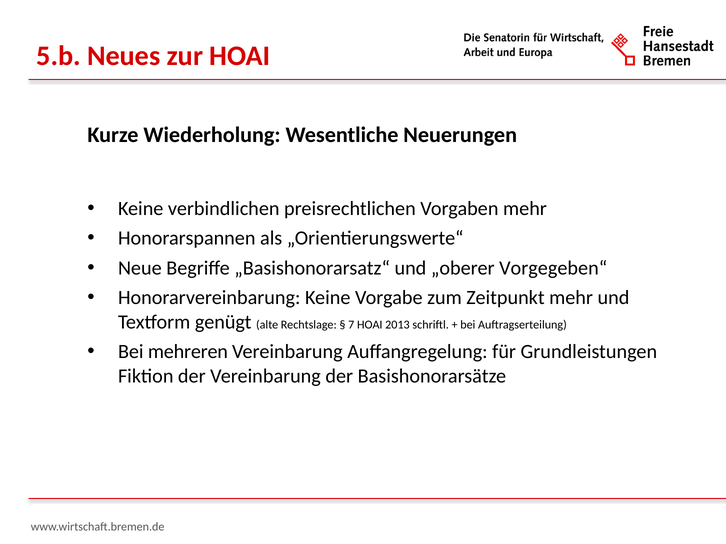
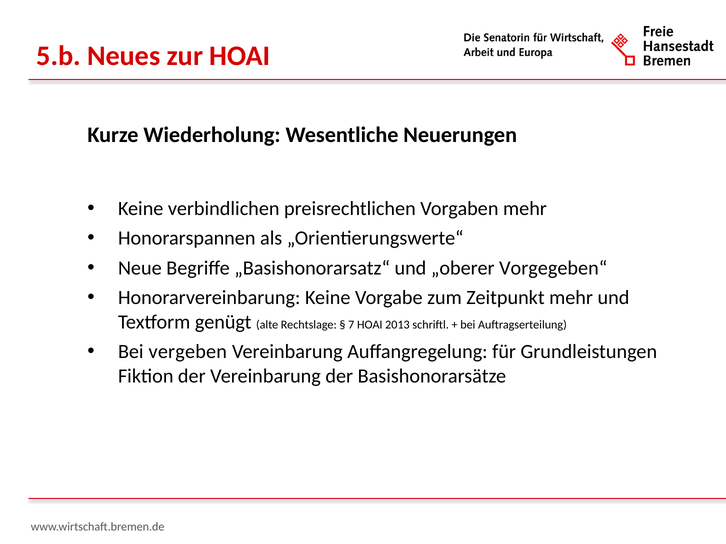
mehreren: mehreren -> vergeben (188, 352)
